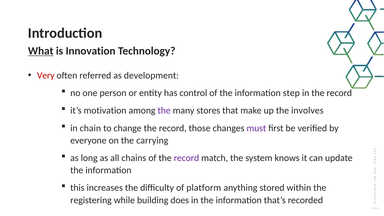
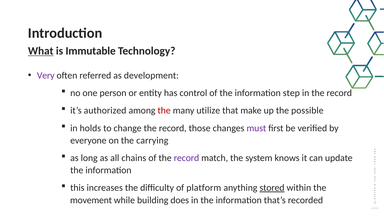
Innovation: Innovation -> Immutable (91, 51)
Very colour: red -> purple (46, 76)
motivation: motivation -> authorized (105, 111)
the colour: purple -> red (164, 111)
stores: stores -> utilize (208, 111)
involves: involves -> possible (307, 111)
chain: chain -> holds (90, 128)
stored underline: none -> present (272, 188)
registering: registering -> movement (91, 200)
